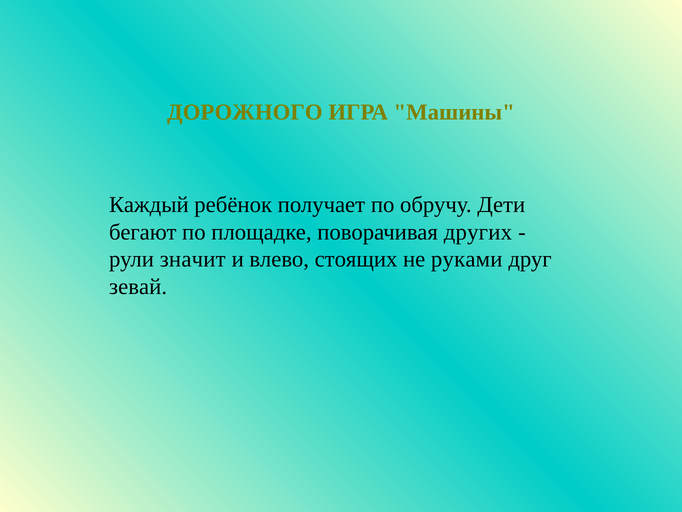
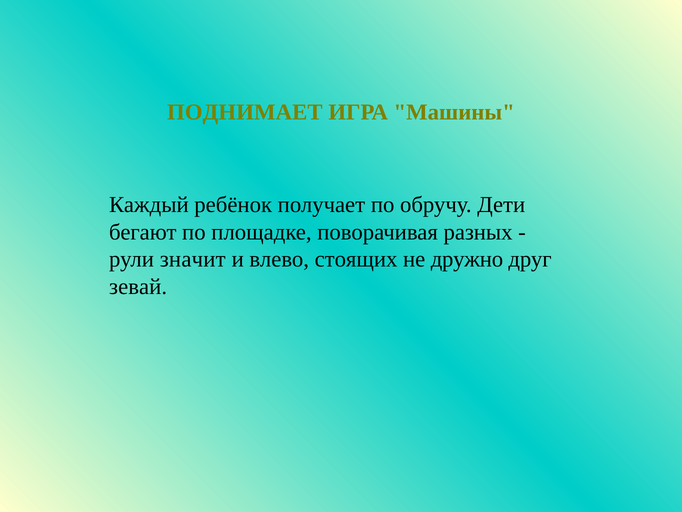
ДОРОЖНОГО: ДОРОЖНОГО -> ПОДНИМАЕТ (245, 112)
других: других -> разных (478, 232)
руками: руками -> дружно (467, 259)
